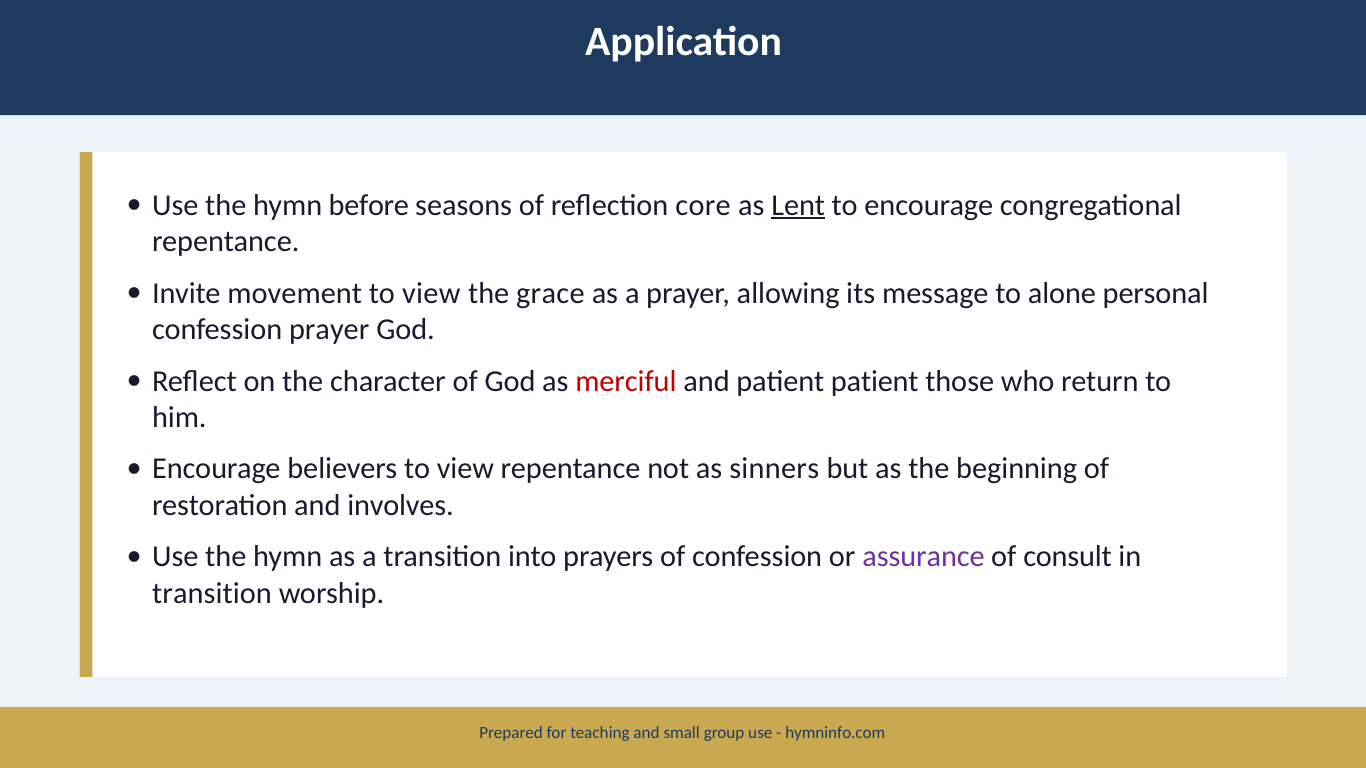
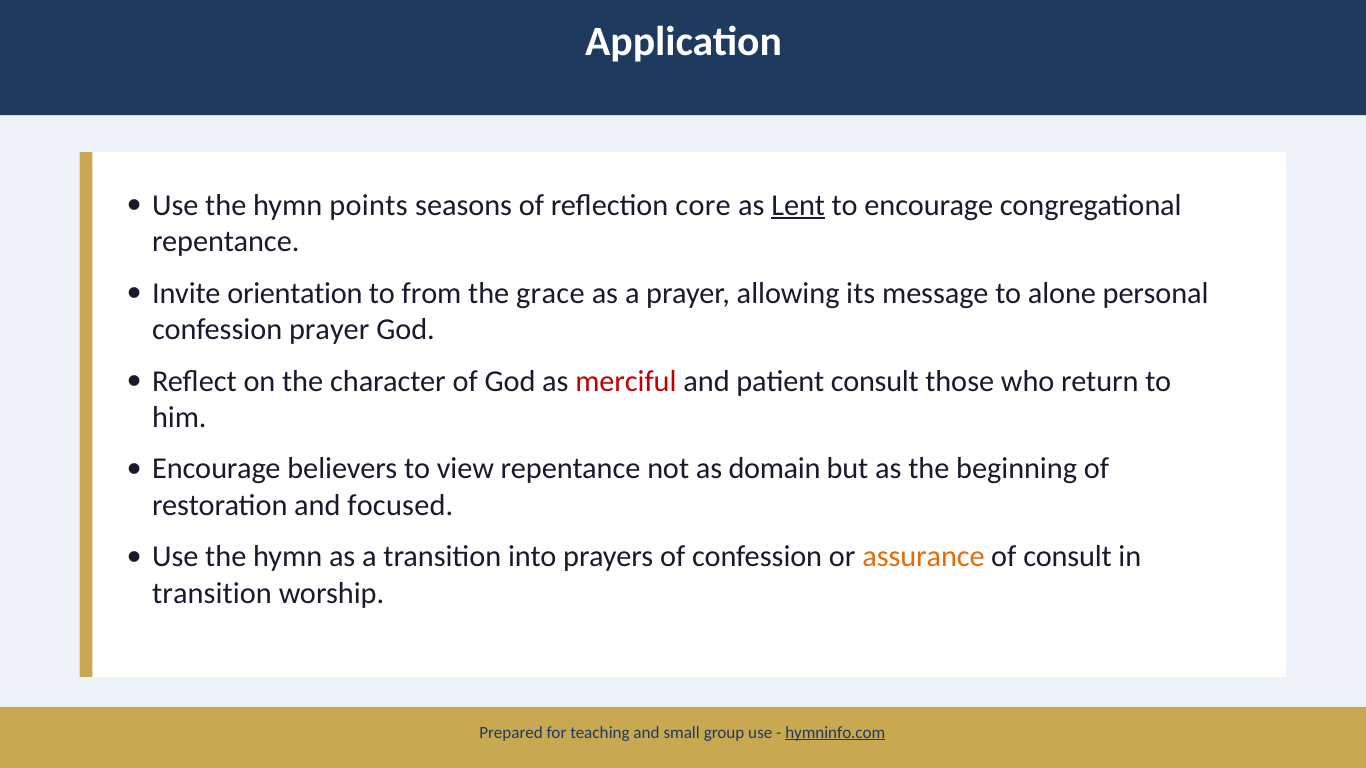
before: before -> points (369, 205)
movement: movement -> orientation (295, 293)
view: view -> from (432, 293)
patient patient: patient -> consult (875, 381)
sinners: sinners -> domain (775, 469)
involves: involves -> focused (400, 506)
assurance colour: purple -> orange (923, 557)
hymninfo.com underline: none -> present (835, 733)
